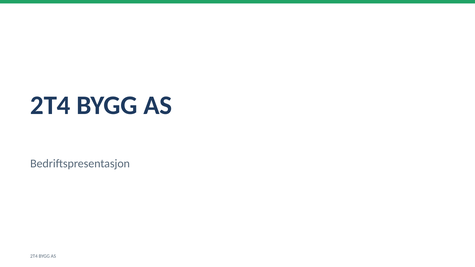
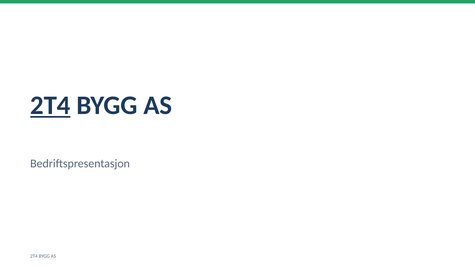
2T4 underline: none -> present (50, 105)
